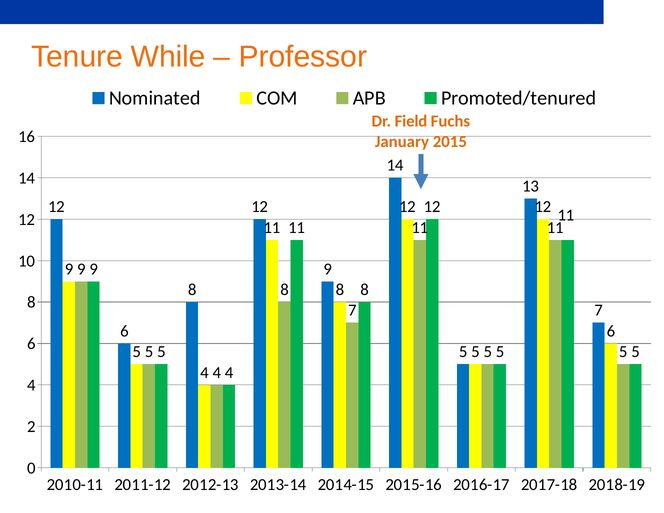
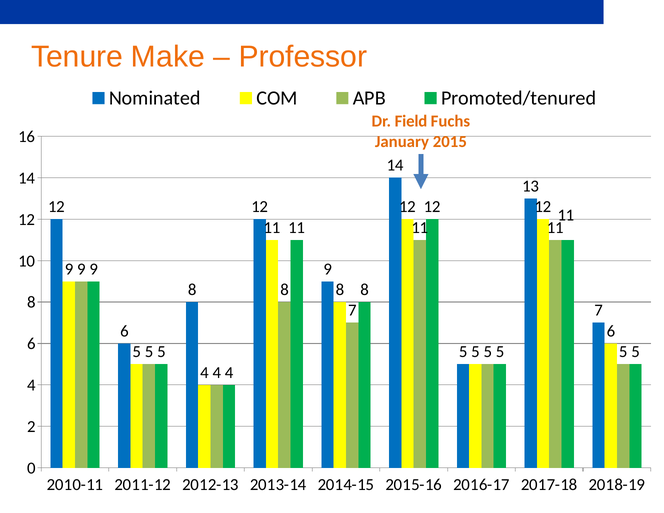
While: While -> Make (168, 57)
